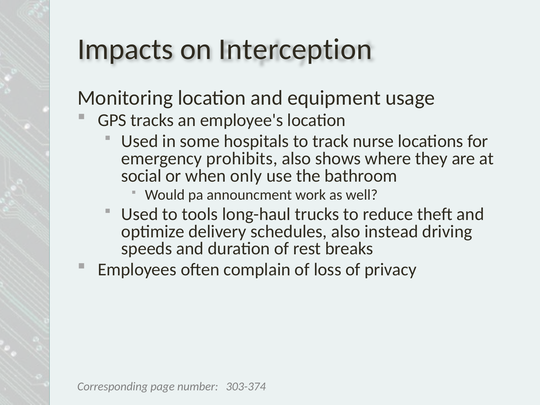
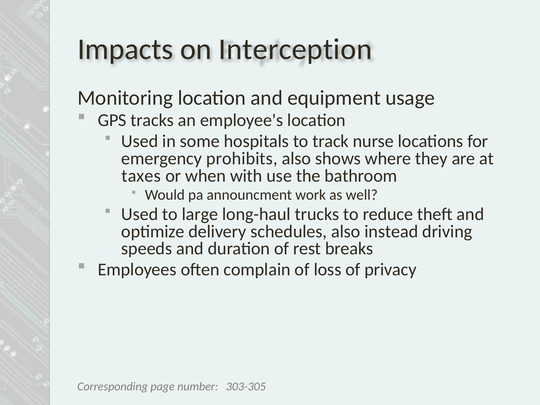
social: social -> taxes (141, 176)
only: only -> with (246, 176)
tools: tools -> large (200, 214)
303-374: 303-374 -> 303-305 (246, 387)
